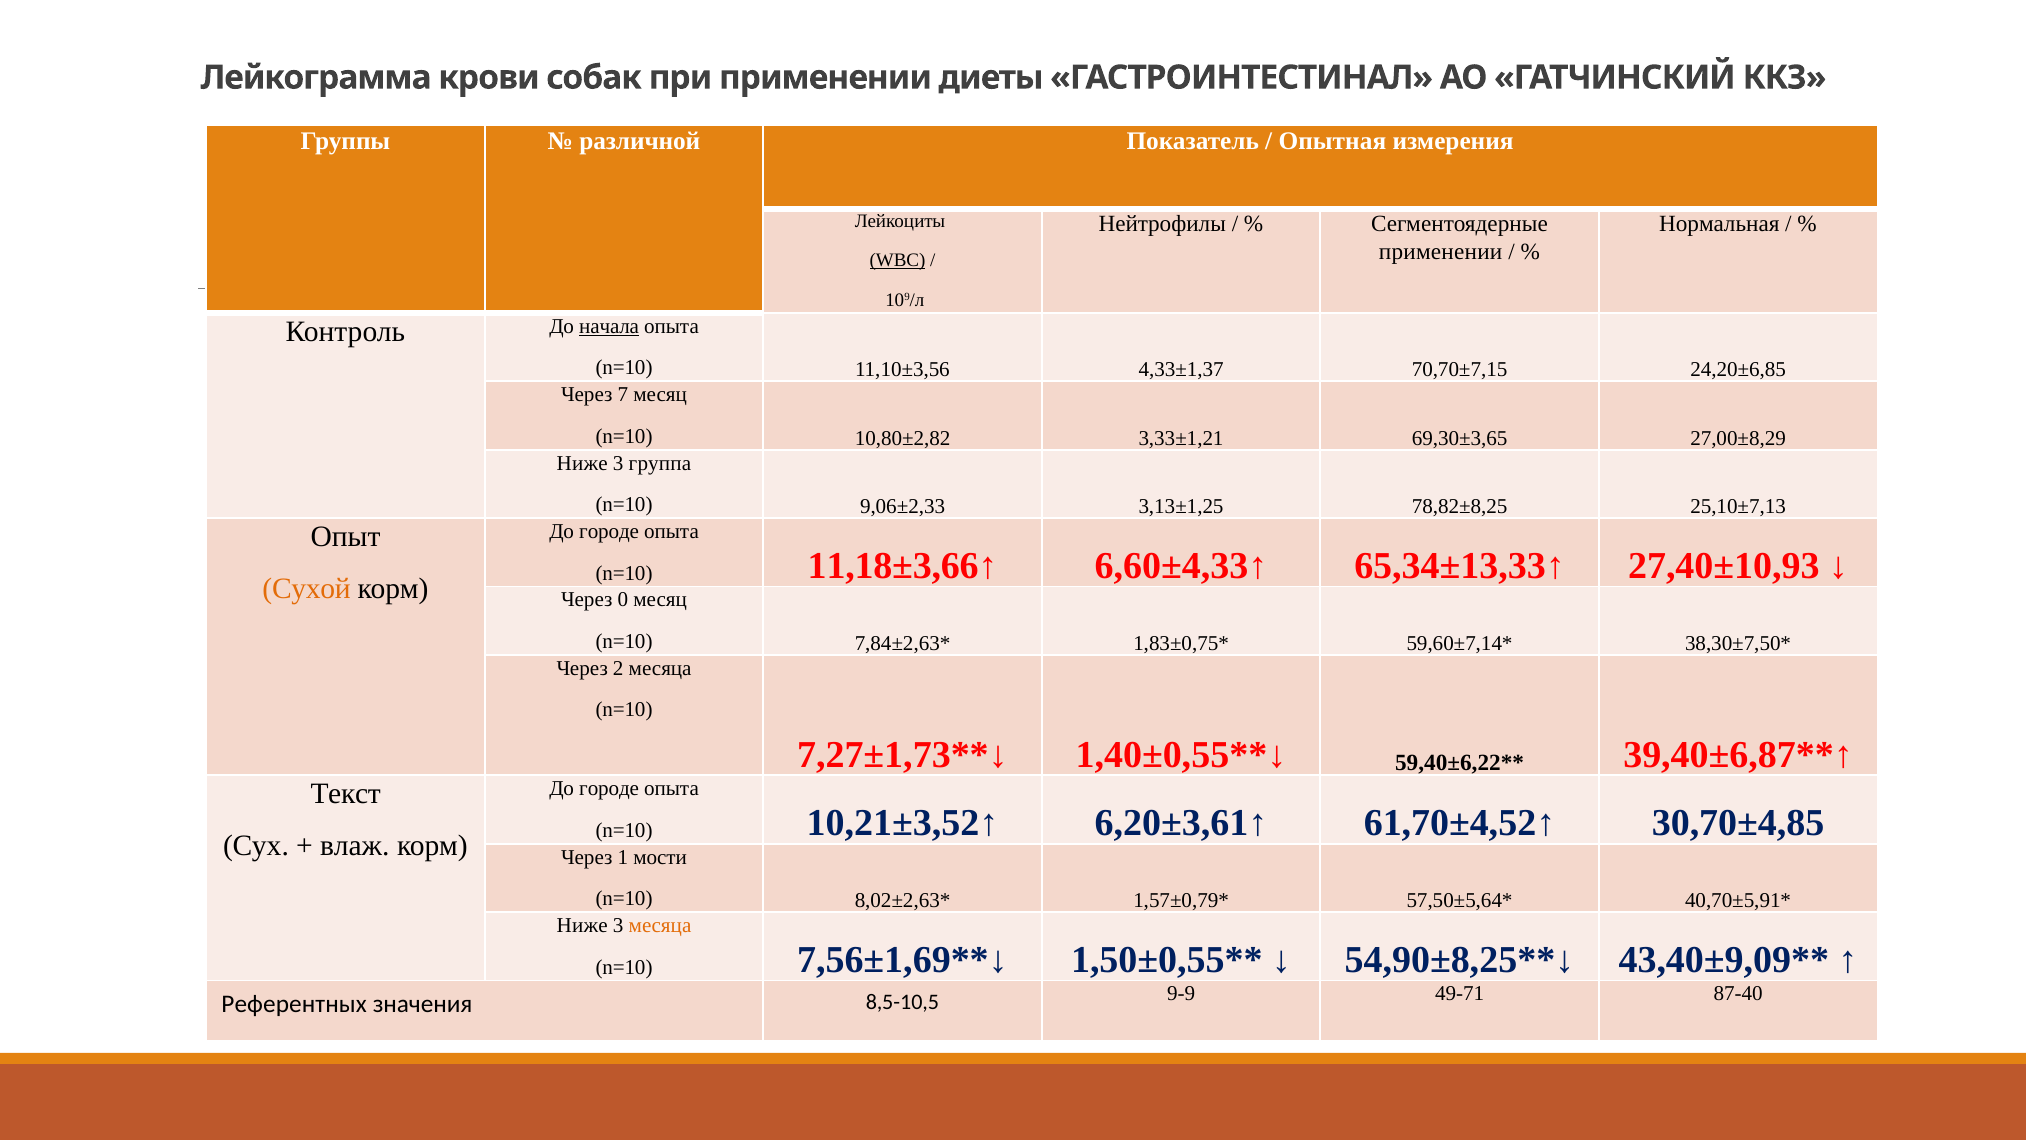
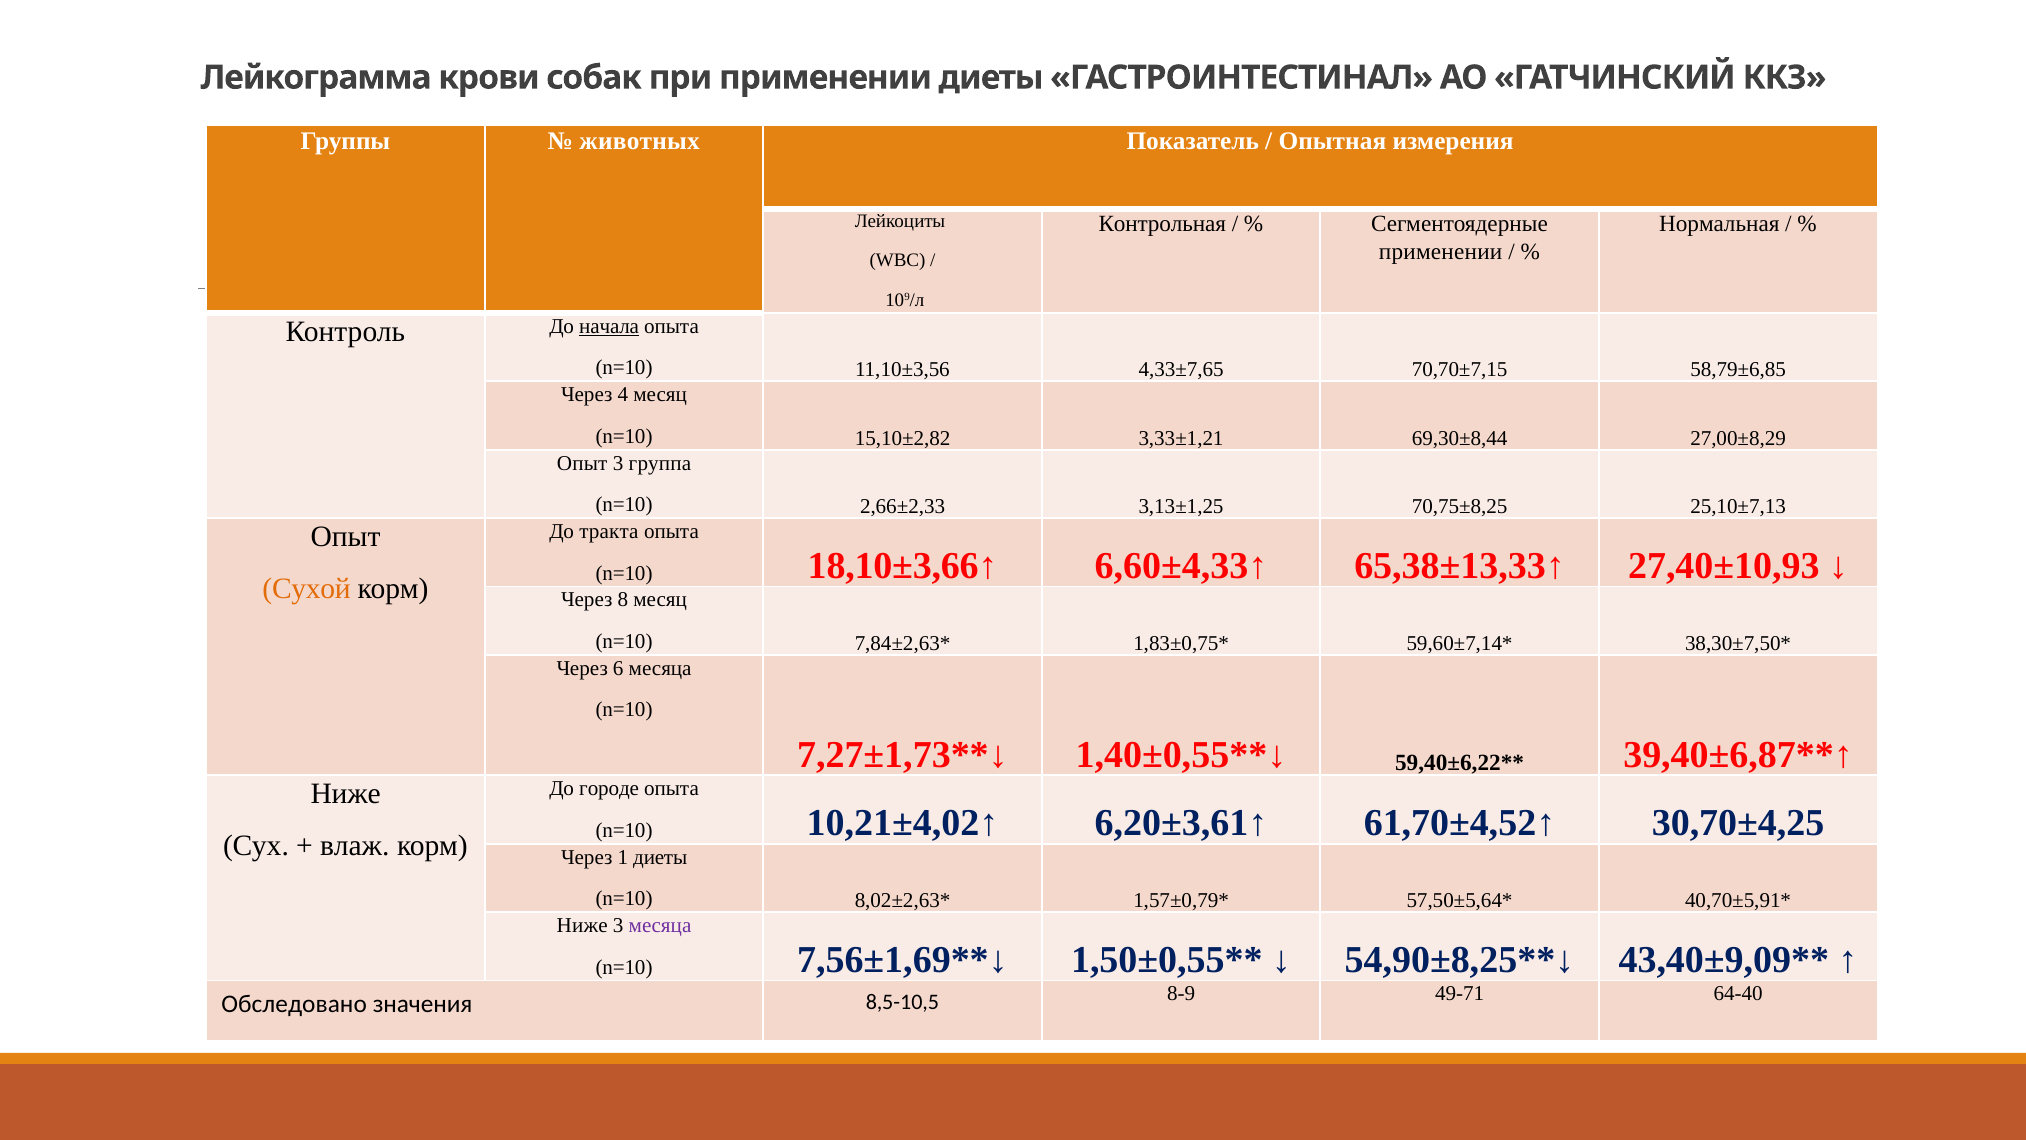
различной: различной -> животных (640, 141)
Нейтрофилы: Нейтрофилы -> Контрольная (1162, 224)
WBC underline: present -> none (898, 261)
4,33±1,37: 4,33±1,37 -> 4,33±7,65 (1181, 370)
24,20±6,85: 24,20±6,85 -> 58,79±6,85 (1738, 370)
7: 7 -> 4 (623, 394)
10,80±2,82: 10,80±2,82 -> 15,10±2,82 (903, 438)
69,30±3,65: 69,30±3,65 -> 69,30±8,44 (1460, 438)
Ниже: Ниже -> Опыт (582, 463)
9,06±2,33: 9,06±2,33 -> 2,66±2,33 (903, 506)
78,82±8,25: 78,82±8,25 -> 70,75±8,25 (1460, 506)
городе: городе -> тракта (609, 531)
11,18±3,66↑: 11,18±3,66↑ -> 18,10±3,66↑ (903, 566)
65,34±13,33↑: 65,34±13,33↑ -> 65,38±13,33↑ (1460, 566)
0: 0 -> 8 (623, 600)
2: 2 -> 6 (618, 668)
Текст: Текст -> Ниже (346, 794)
10,21±3,52↑: 10,21±3,52↑ -> 10,21±4,02↑ (902, 823)
30,70±4,85: 30,70±4,85 -> 30,70±4,25 (1738, 823)
1 мости: мости -> диеты (660, 857)
месяца colour: orange -> purple (660, 925)
Референтных: Референтных -> Обследовано (294, 1004)
9-9: 9-9 -> 8-9 (1181, 994)
87-40: 87-40 -> 64-40 (1738, 994)
